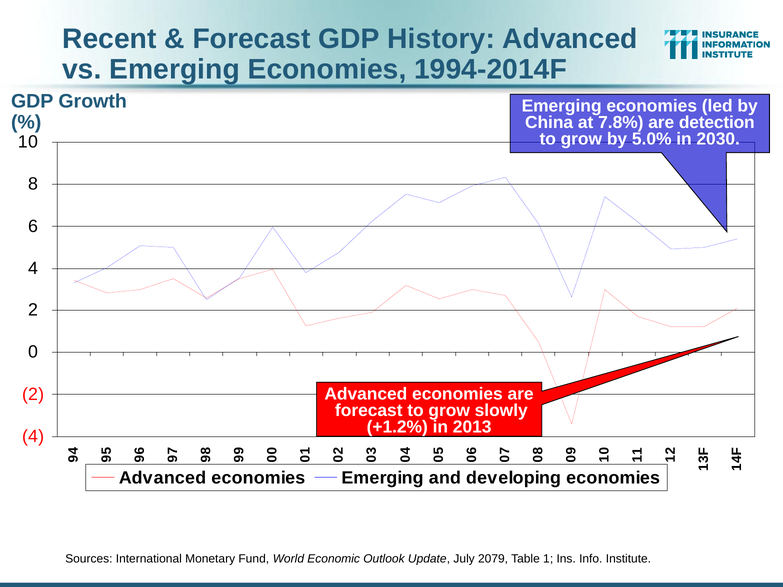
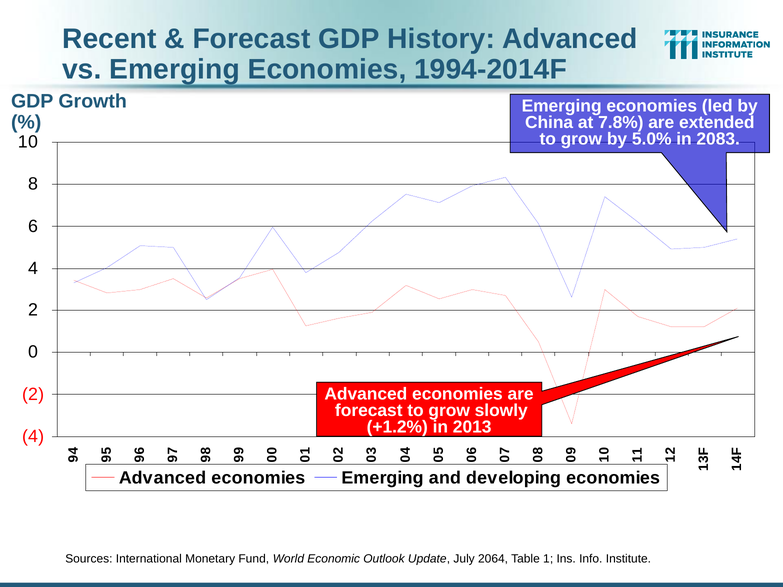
detection: detection -> extended (717, 123)
2030: 2030 -> 2083 (718, 139)
2079: 2079 -> 2064 (493, 559)
